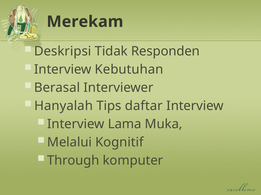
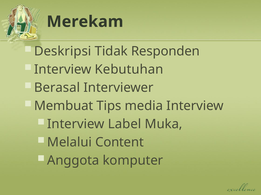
Hanyalah: Hanyalah -> Membuat (64, 106)
daftar: daftar -> media (144, 106)
Lama: Lama -> Label (125, 124)
Kognitif: Kognitif -> Content (119, 143)
Through: Through -> Anggota (73, 161)
